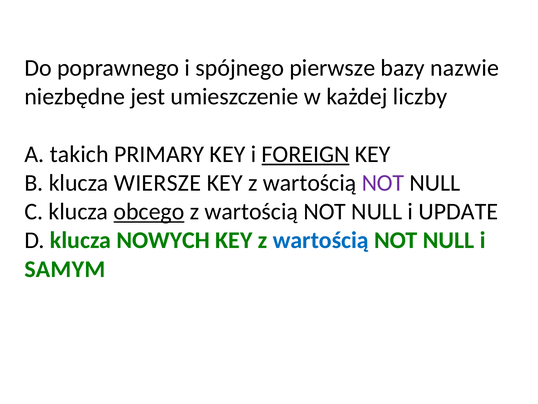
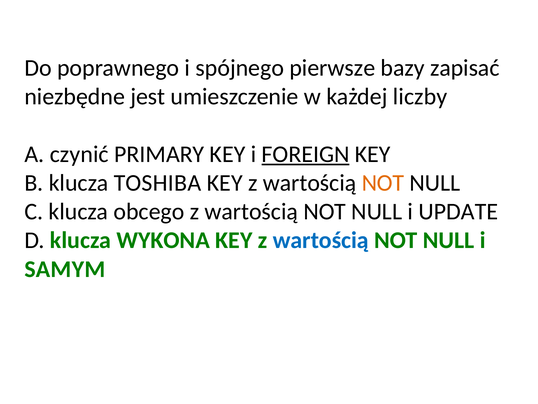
nazwie: nazwie -> zapisać (465, 68)
takich: takich -> czynić (79, 154)
WIERSZE: WIERSZE -> TOSHIBA (157, 183)
NOT colour: purple -> orange (383, 183)
obcego underline: present -> none (149, 211)
NOWYCH: NOWYCH -> WYKONA (163, 240)
